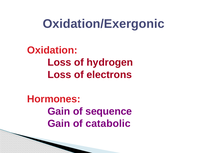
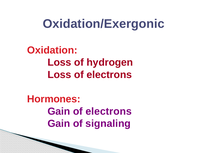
Gain of sequence: sequence -> electrons (109, 111)
catabolic: catabolic -> signaling (108, 124)
